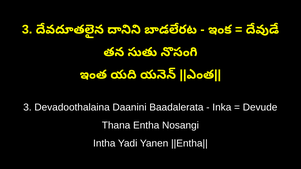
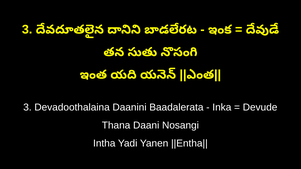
Entha: Entha -> Daani (146, 126)
